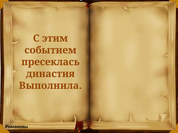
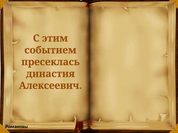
Выполнила: Выполнила -> Алексеевич (50, 86)
